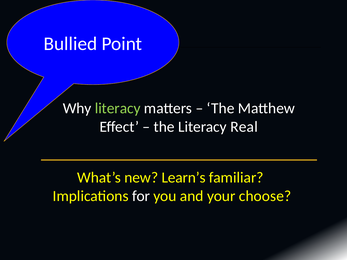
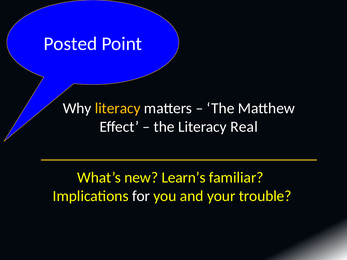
Bullied: Bullied -> Posted (70, 44)
literacy colour: light green -> yellow (118, 108)
choose: choose -> trouble (265, 196)
